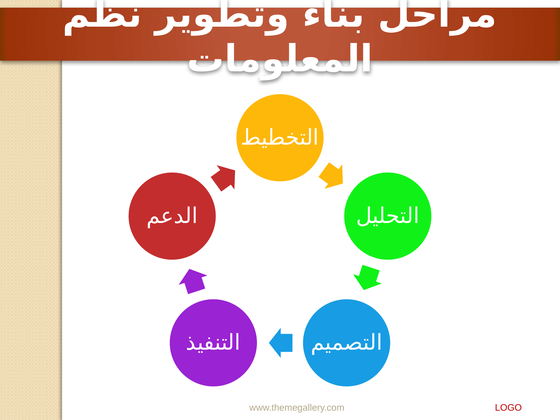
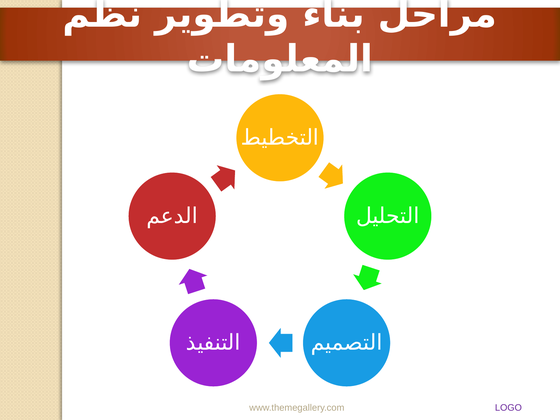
LOGO colour: red -> purple (508, 408)
